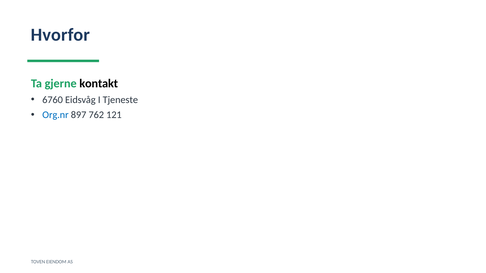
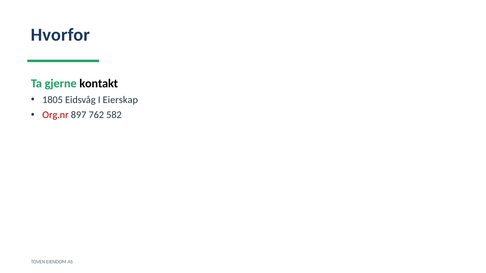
6760: 6760 -> 1805 (53, 100)
Tjeneste: Tjeneste -> Eierskap (120, 100)
Org.nr colour: blue -> red (55, 115)
121: 121 -> 582 (114, 115)
